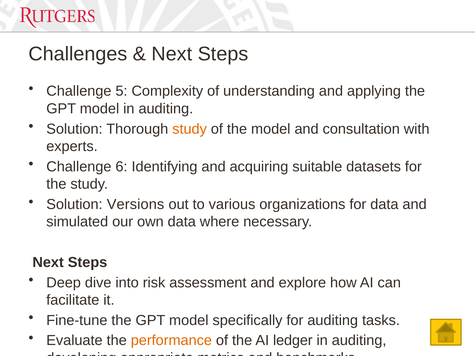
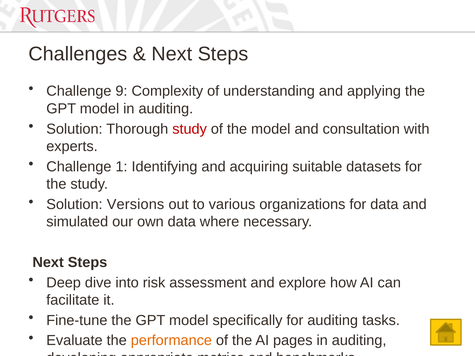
5: 5 -> 9 (121, 91)
study colour: orange -> red (190, 129)
6: 6 -> 1 (121, 167)
ledger: ledger -> pages (293, 341)
